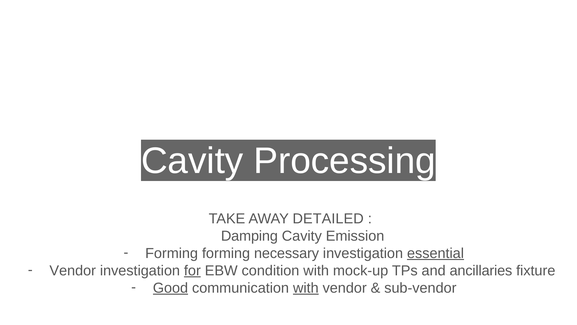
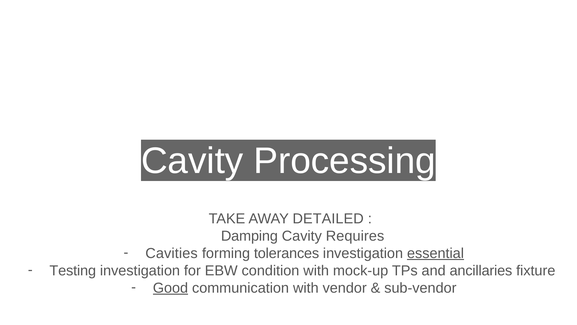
Emission: Emission -> Requires (355, 236)
Forming: Forming -> Cavities (172, 253)
necessary: necessary -> tolerances (287, 253)
Vendor: Vendor -> Testing (73, 270)
for underline: present -> none (192, 270)
with underline: present -> none (306, 288)
